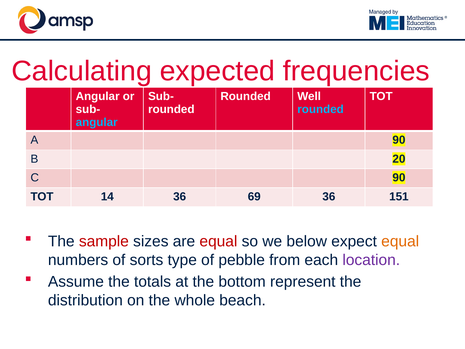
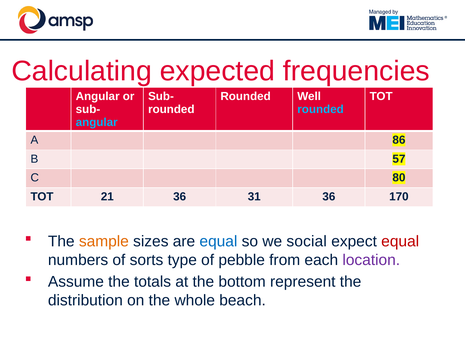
A 90: 90 -> 86 (399, 140)
20: 20 -> 57 (399, 159)
C 90: 90 -> 80 (399, 178)
14: 14 -> 21 (107, 197)
69: 69 -> 31 (254, 197)
151: 151 -> 170 (399, 197)
sample colour: red -> orange (104, 241)
equal colour: red -> blue (218, 241)
below: below -> social (307, 241)
equal colour: orange -> red (400, 241)
